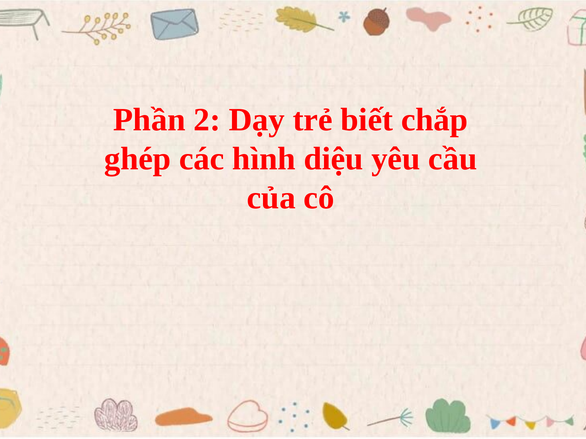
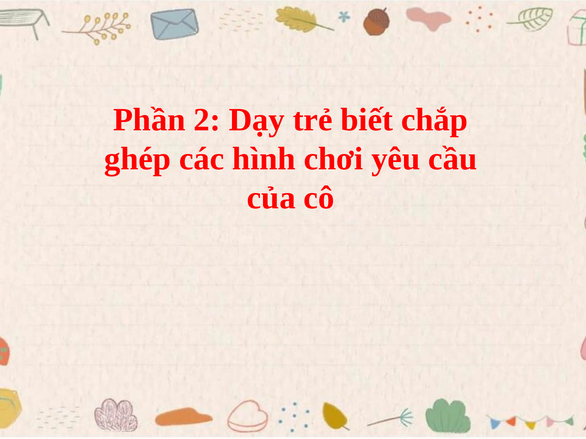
diệu: diệu -> chơi (333, 159)
